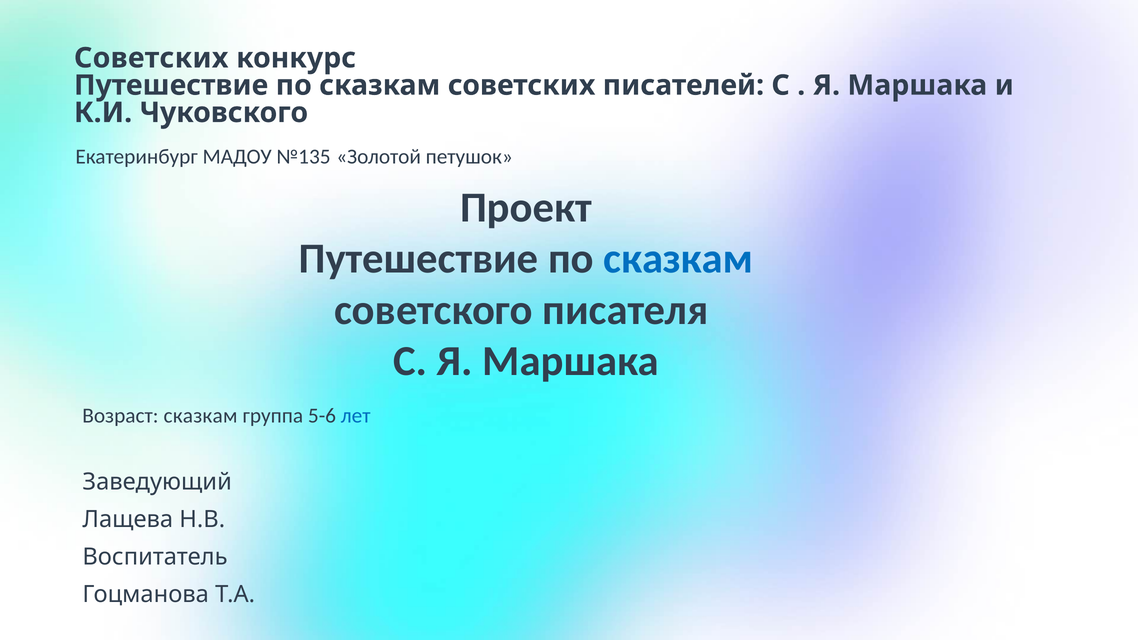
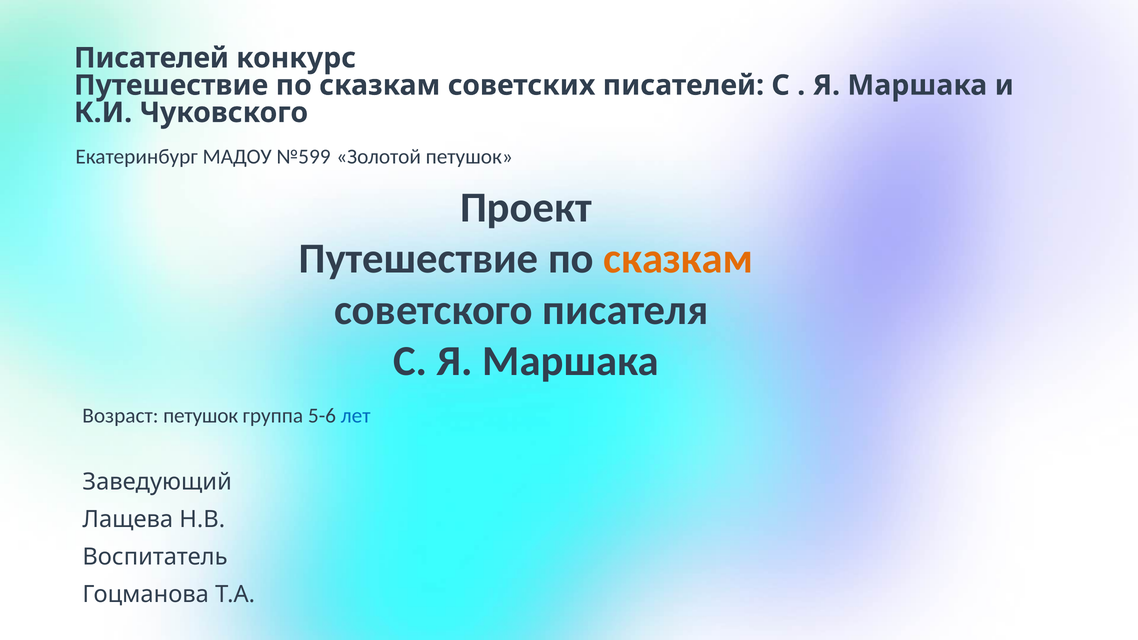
Советских: Советских -> Писателей (151, 58)
№135: №135 -> №599 (304, 157)
сказкам colour: blue -> orange (678, 259)
Возраст сказкам: сказкам -> петушок (201, 416)
